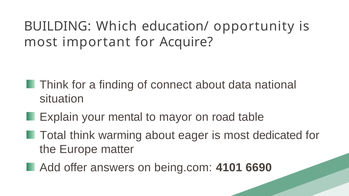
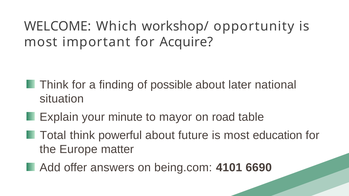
BUILDING: BUILDING -> WELCOME (58, 26)
education/: education/ -> workshop/ (175, 26)
connect: connect -> possible (171, 85)
data: data -> later (240, 85)
mental: mental -> minute (125, 117)
warming: warming -> powerful (120, 136)
eager: eager -> future (193, 136)
dedicated: dedicated -> education (278, 136)
